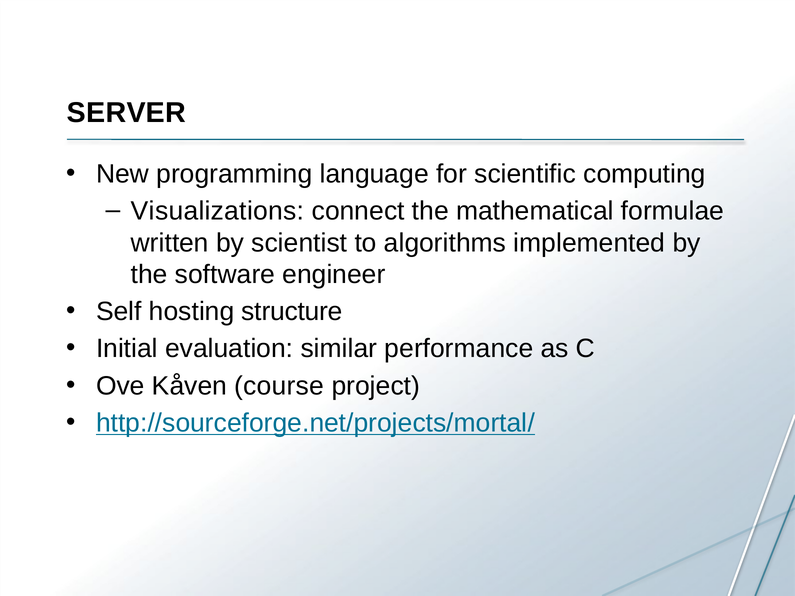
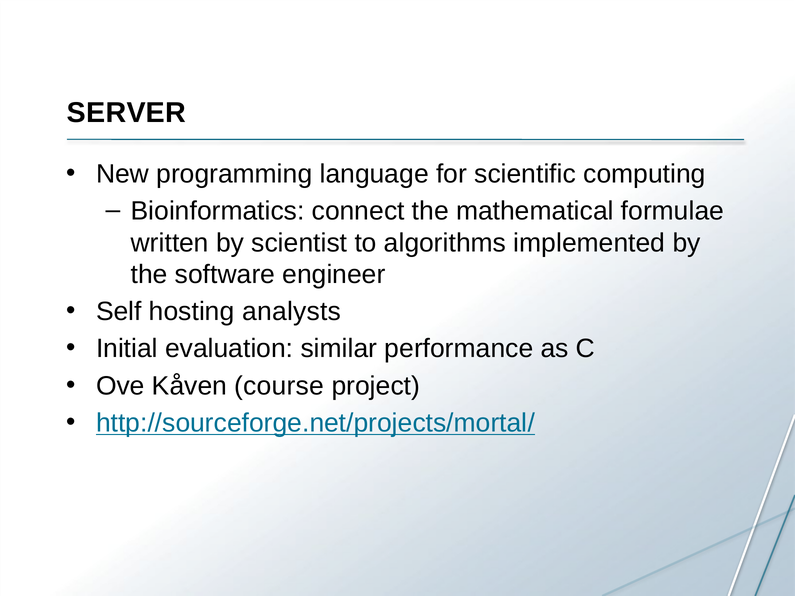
Visualizations: Visualizations -> Bioinformatics (218, 211)
structure: structure -> analysts (292, 312)
